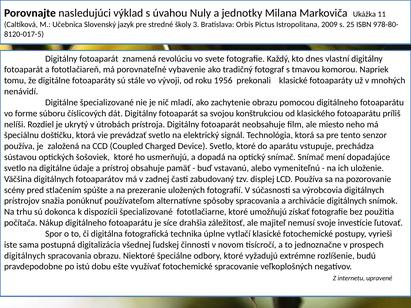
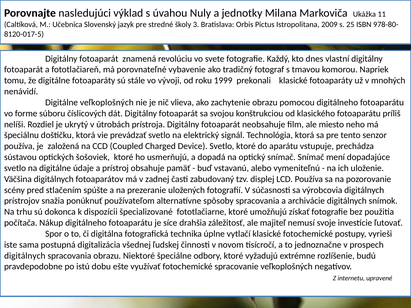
1956: 1956 -> 1999 (223, 81)
Digitálne špecializované: špecializované -> veľkoplošných (107, 103)
mladí: mladí -> vlieva (182, 103)
